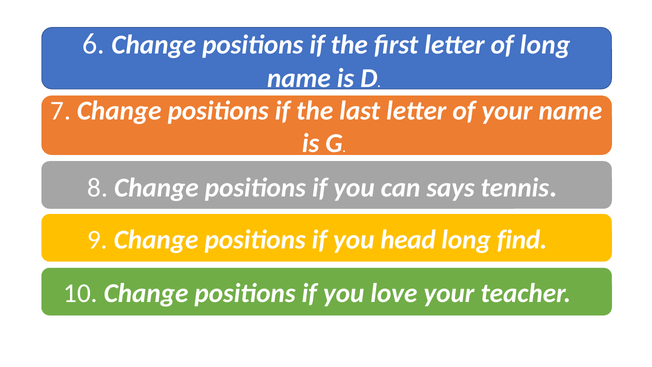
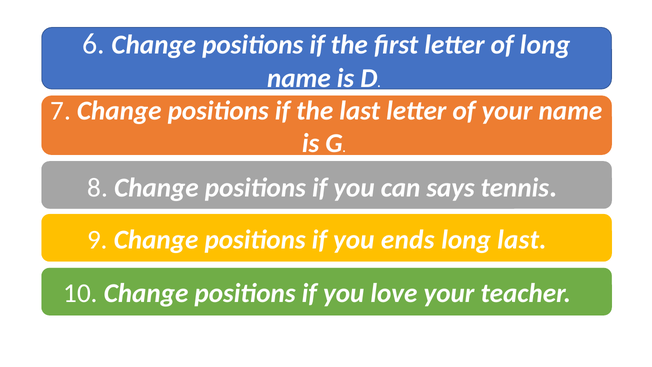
head: head -> ends (408, 240)
long find: find -> last (522, 240)
